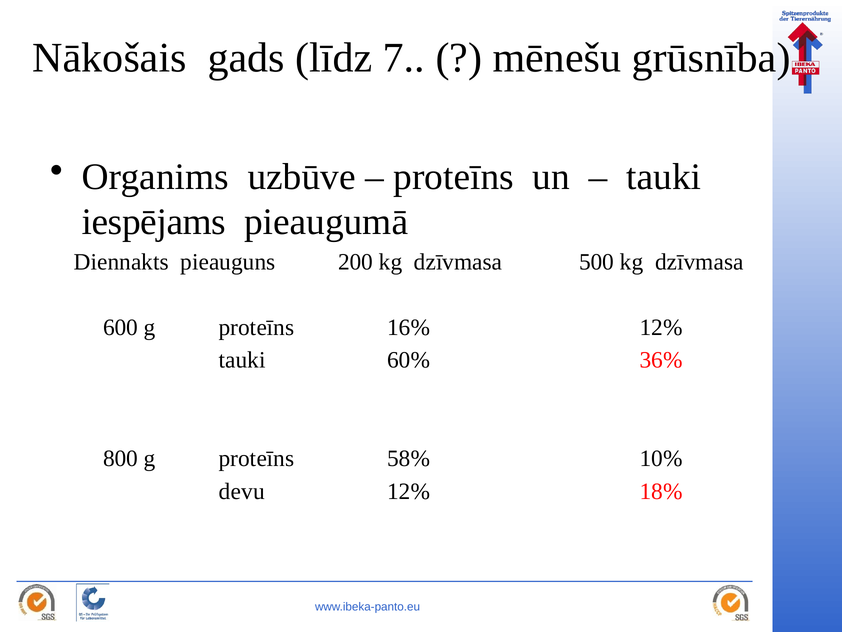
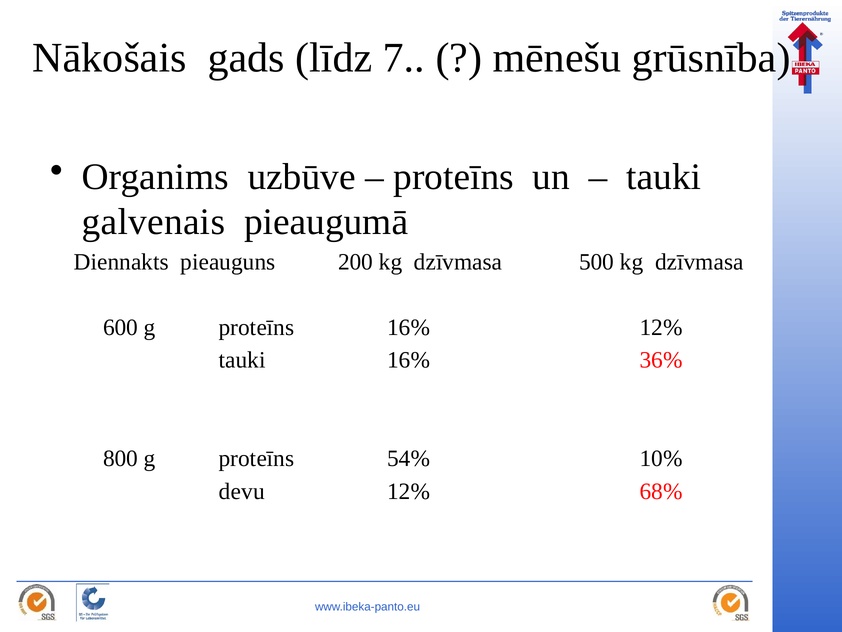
iespējams: iespējams -> galvenais (154, 221)
tauki 60%: 60% -> 16% (409, 360)
58%: 58% -> 54% (409, 458)
18%: 18% -> 68% (661, 491)
